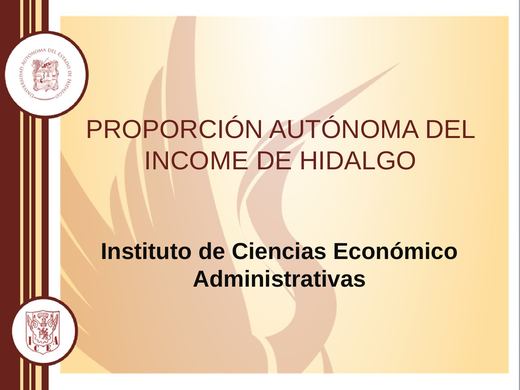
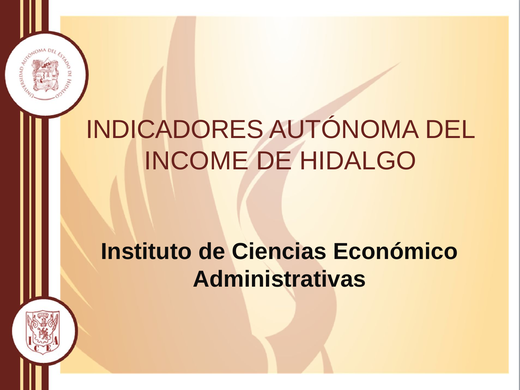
PROPORCIÓN: PROPORCIÓN -> INDICADORES (175, 130)
